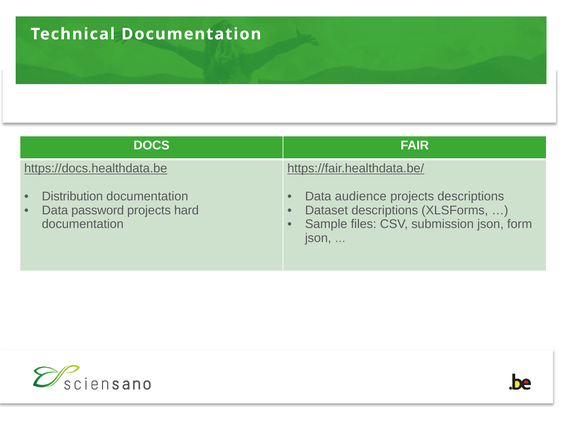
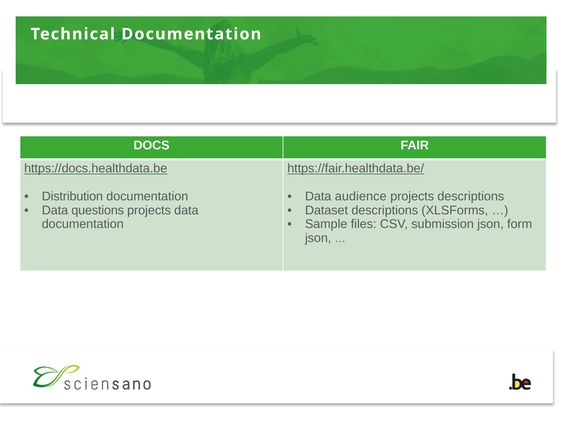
password: password -> questions (98, 210)
projects hard: hard -> data (186, 210)
